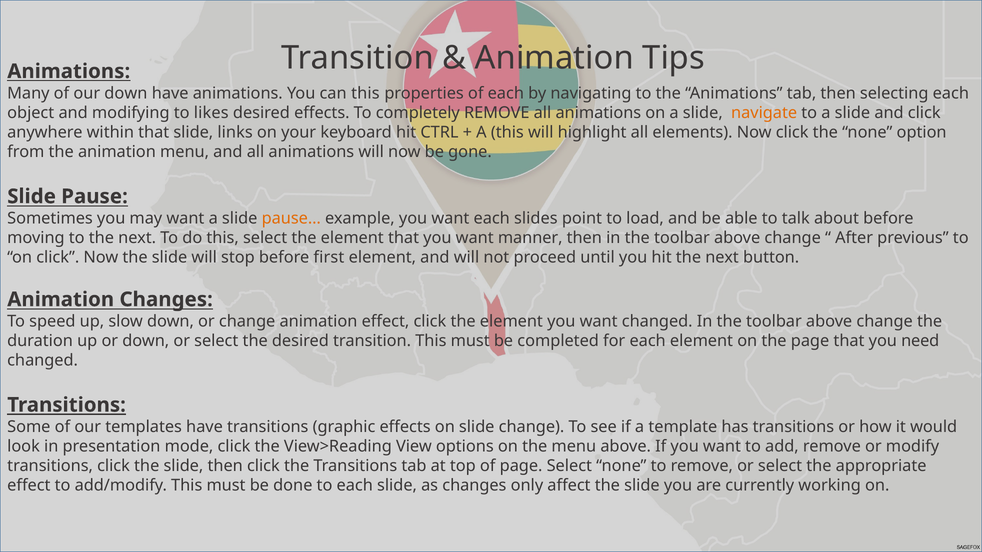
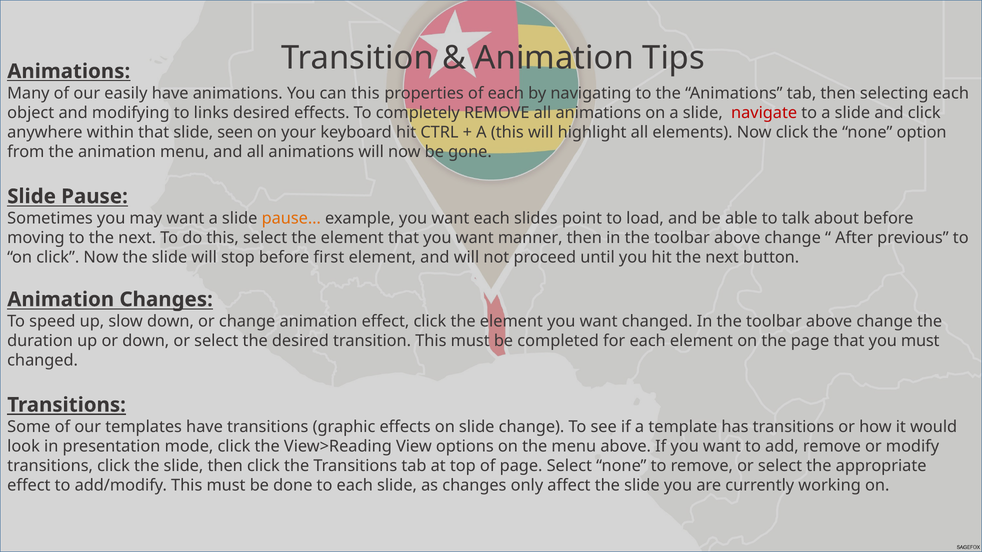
our down: down -> easily (126, 93)
likes: likes -> links (211, 113)
navigate colour: orange -> red (764, 113)
links: links -> seen (235, 132)
you need: need -> must (920, 341)
